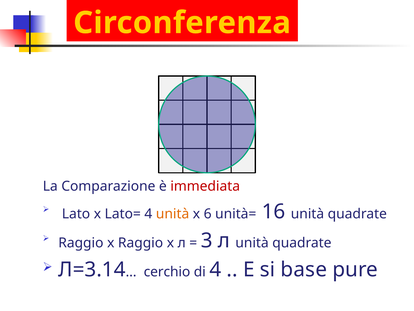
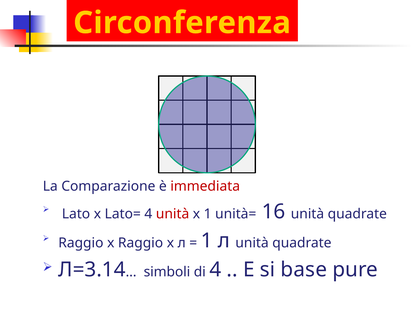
unità colour: orange -> red (173, 213)
x 6: 6 -> 1 (208, 213)
3: 3 -> 1 (207, 240)
cerchio: cerchio -> simboli (167, 271)
